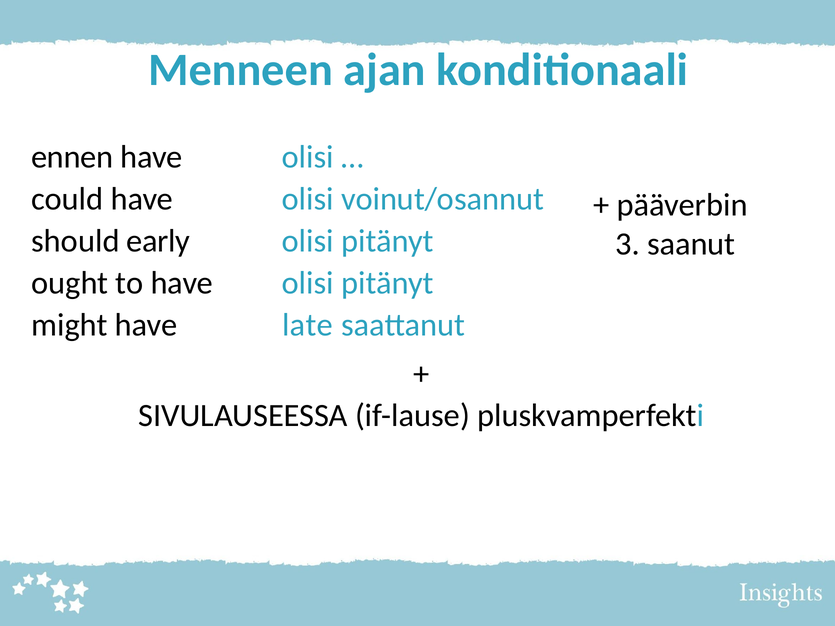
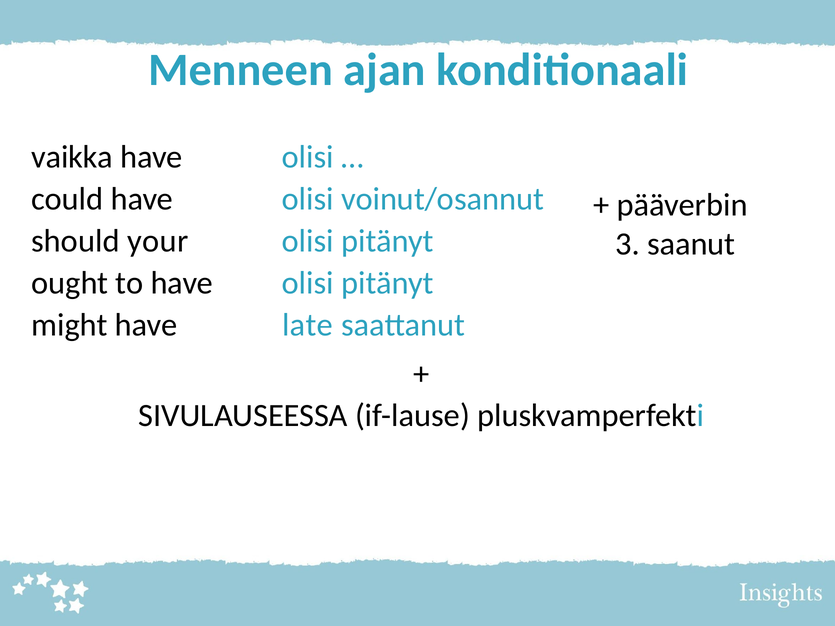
ennen: ennen -> vaikka (72, 157)
early: early -> your (158, 241)
